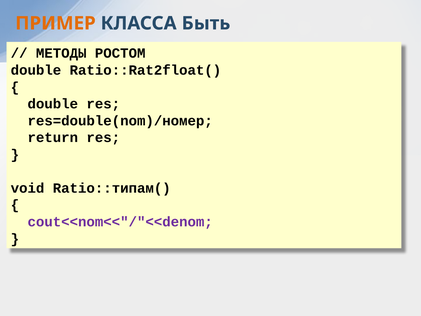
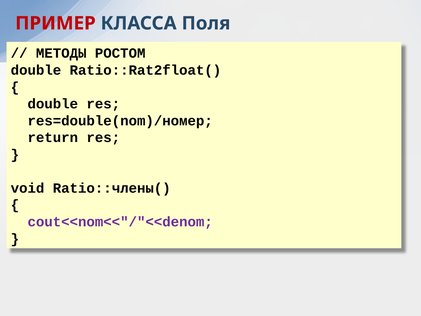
ПРИМЕР colour: orange -> red (55, 23)
Быть: Быть -> Поля (206, 23)
Ratio::типам(: Ratio::типам( -> Ratio::члены( (112, 188)
